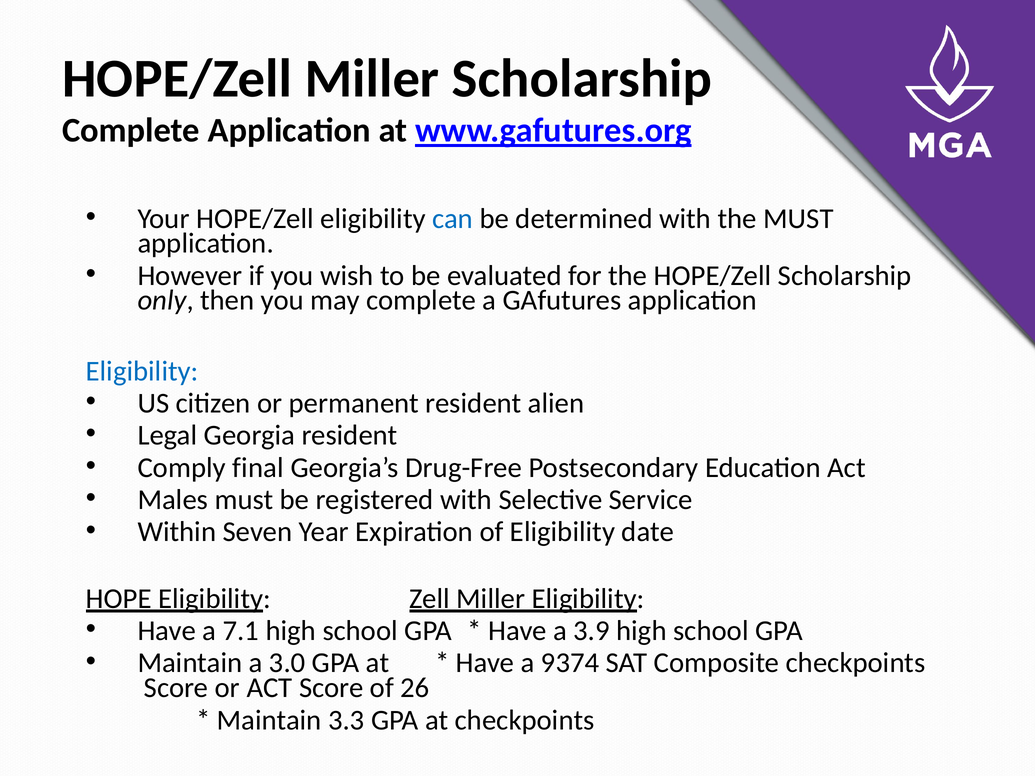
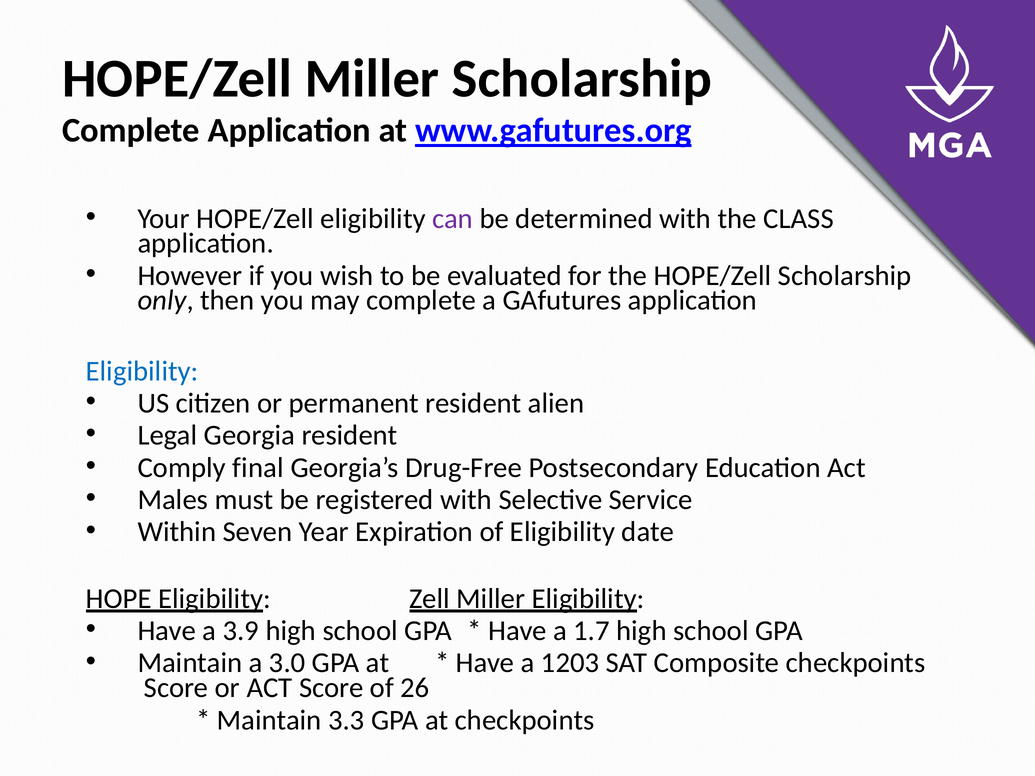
can colour: blue -> purple (453, 219)
the MUST: MUST -> CLASS (798, 219)
7.1: 7.1 -> 3.9 (241, 631)
3.9: 3.9 -> 1.7 (592, 631)
9374: 9374 -> 1203 (570, 663)
